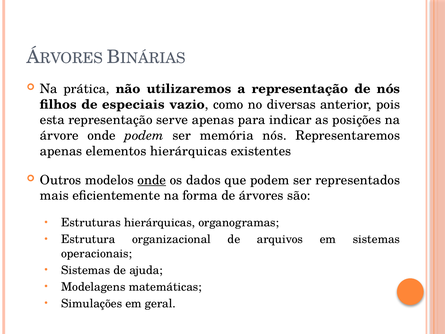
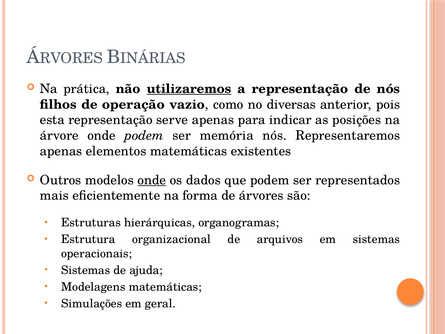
utilizaremos underline: none -> present (189, 89)
especiais: especiais -> operação (133, 104)
elementos hierárquicas: hierárquicas -> matemáticas (189, 151)
